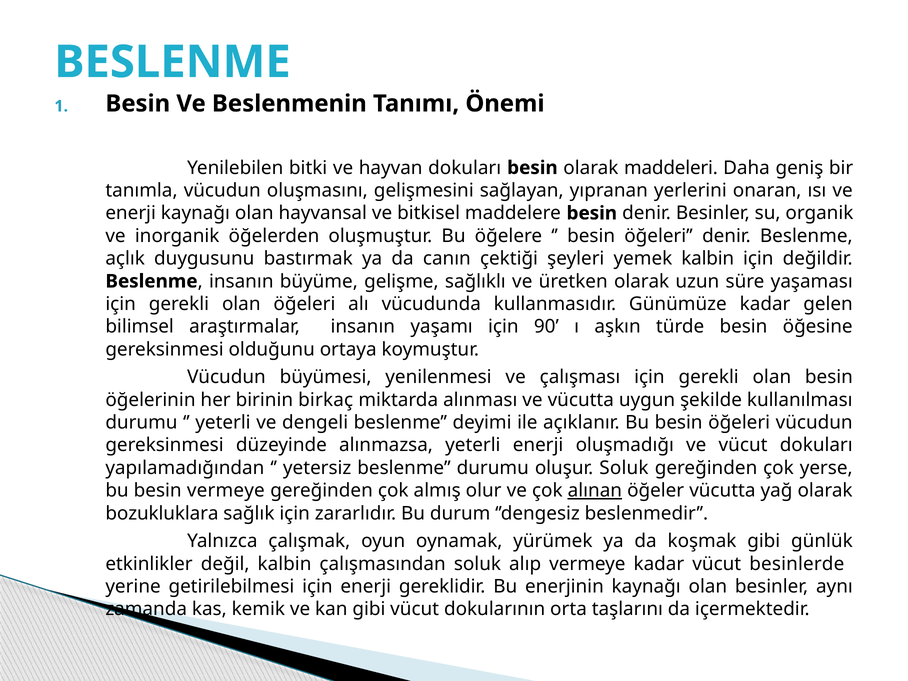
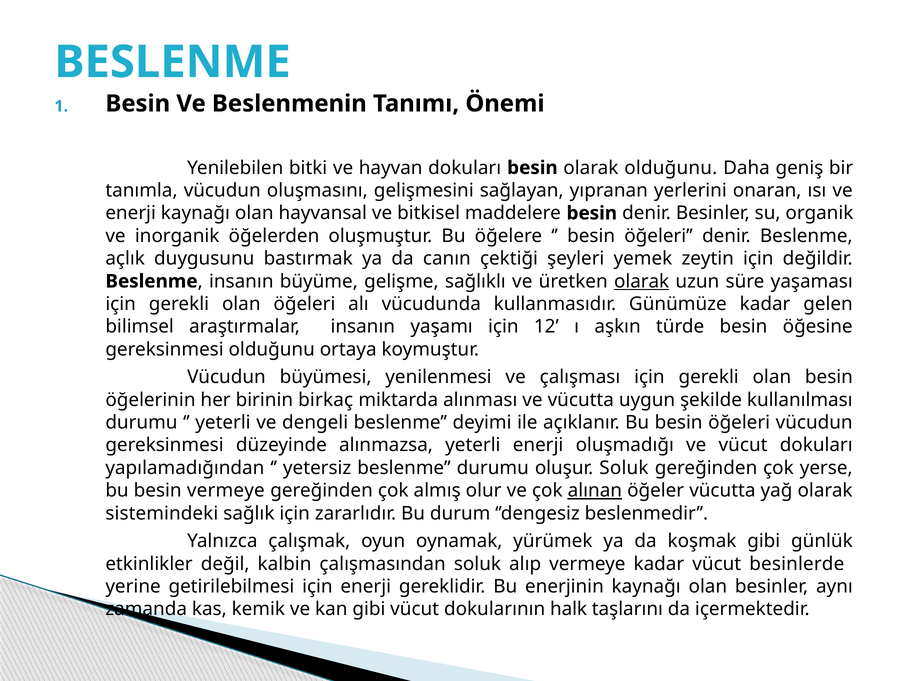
olarak maddeleri: maddeleri -> olduğunu (671, 168)
yemek kalbin: kalbin -> zeytin (708, 259)
olarak underline: none -> present (642, 281)
90: 90 -> 12 (546, 327)
bozukluklara: bozukluklara -> sistemindeki (162, 513)
orta: orta -> halk (569, 609)
